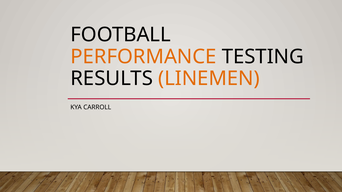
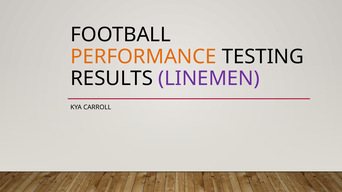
LINEMEN colour: orange -> purple (209, 79)
